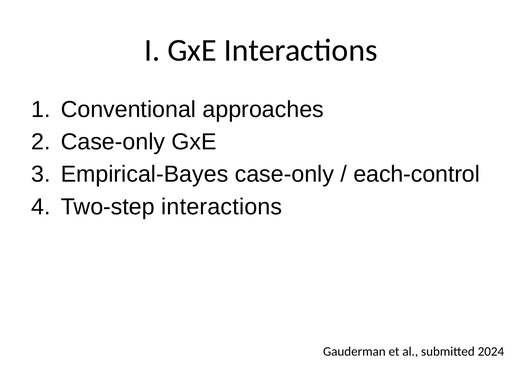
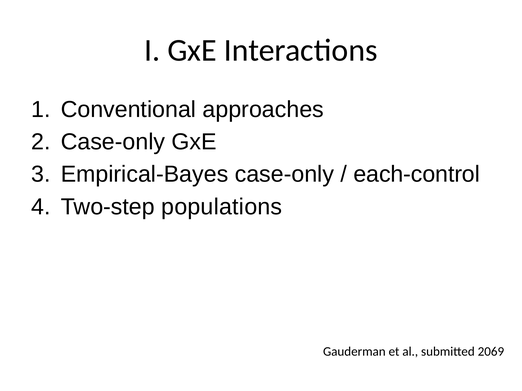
Two-step interactions: interactions -> populations (222, 207)
2024: 2024 -> 2069 (491, 352)
